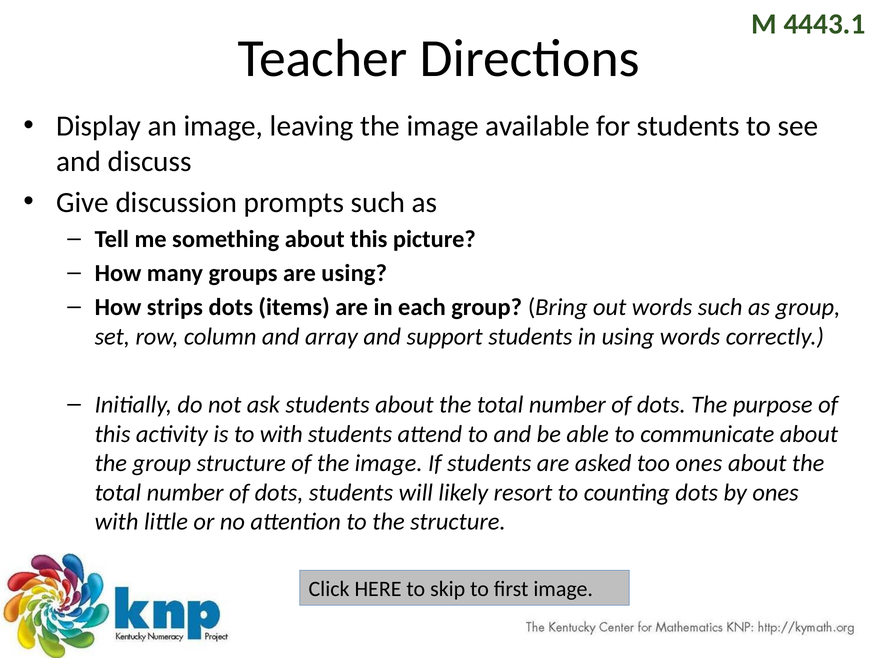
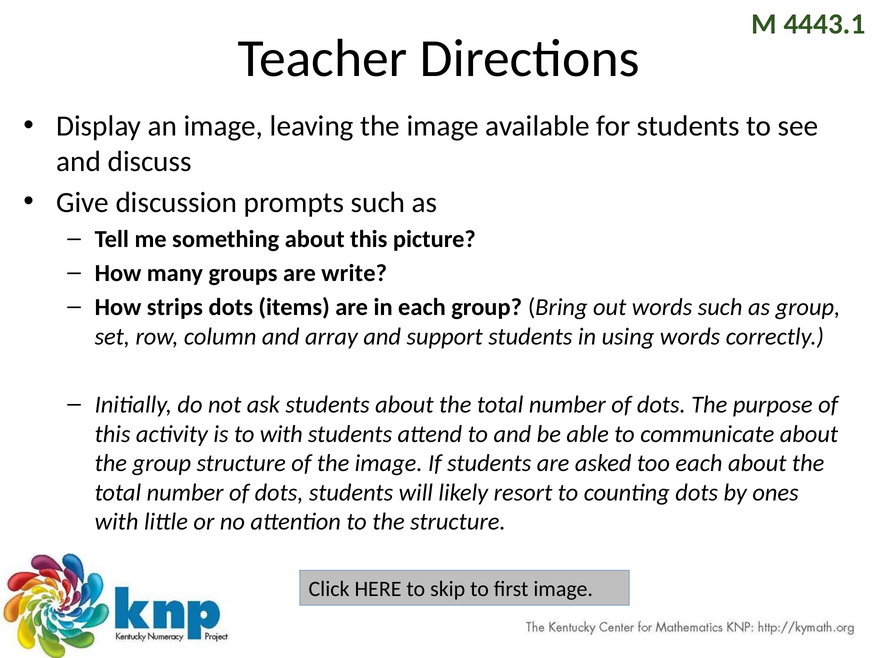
are using: using -> write (354, 273)
too ones: ones -> each (699, 464)
